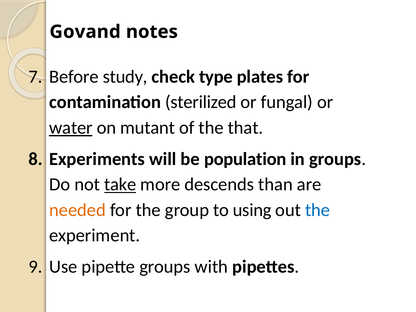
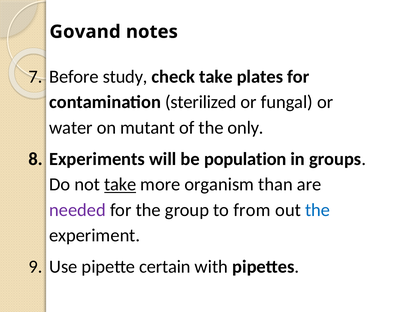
check type: type -> take (216, 77)
water underline: present -> none (71, 128)
that: that -> only (246, 128)
descends: descends -> organism (219, 185)
needed colour: orange -> purple (78, 210)
using: using -> from (252, 210)
pipette groups: groups -> certain (165, 267)
